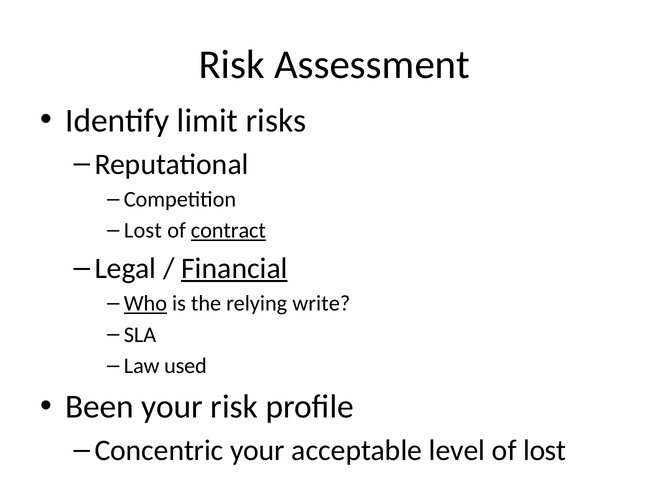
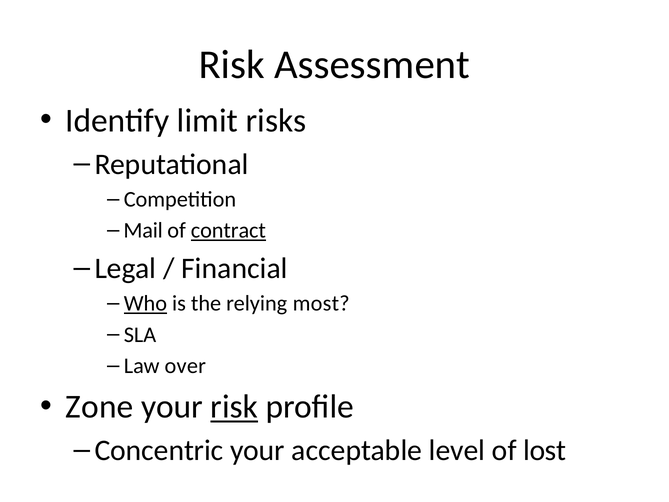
Lost: Lost -> Mail (143, 231)
Financial underline: present -> none (234, 268)
write: write -> most (321, 303)
used: used -> over (185, 366)
Been: Been -> Zone (99, 407)
risk underline: none -> present (234, 407)
